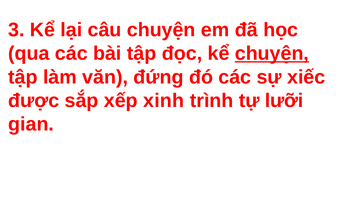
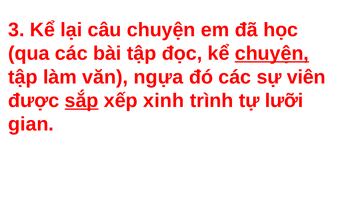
đứng: đứng -> ngựa (158, 77)
xiếc: xiếc -> viên (306, 77)
sắp underline: none -> present (82, 101)
